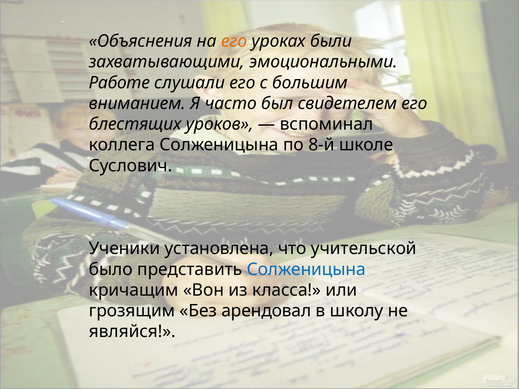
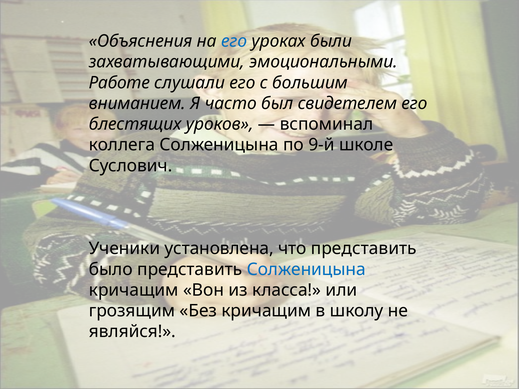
его colour: orange -> blue (234, 41)
8-й: 8-й -> 9-й (321, 145)
что учительской: учительской -> представить (364, 249)
Без арендовал: арендовал -> кричащим (266, 311)
